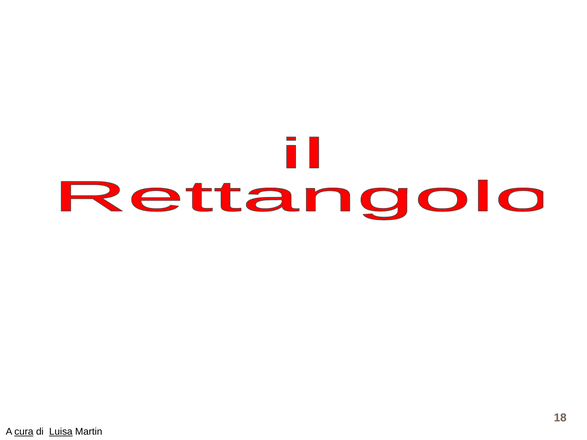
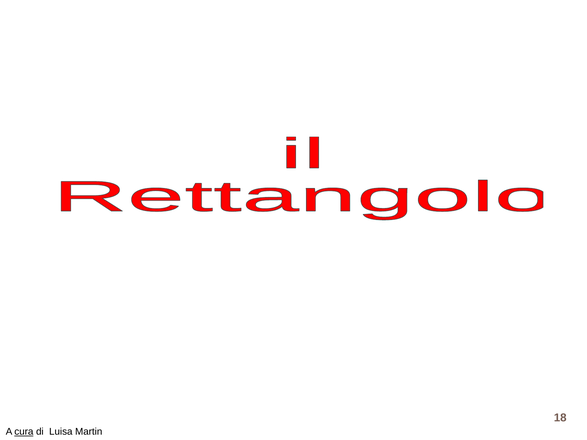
Luisa underline: present -> none (61, 432)
